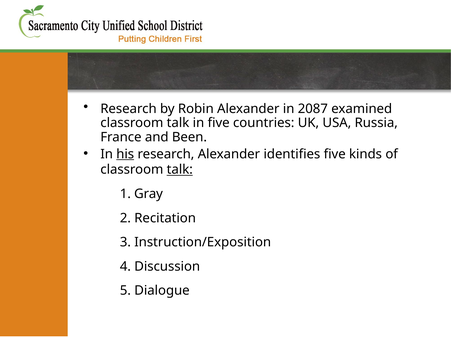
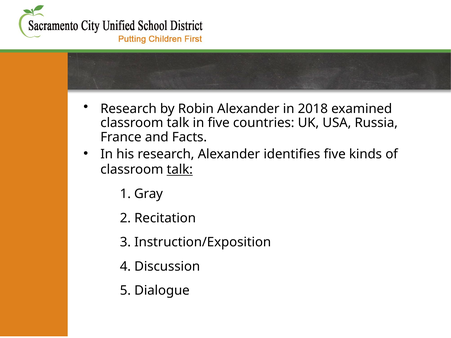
2087: 2087 -> 2018 (313, 109)
Been: Been -> Facts (189, 137)
his underline: present -> none (125, 154)
